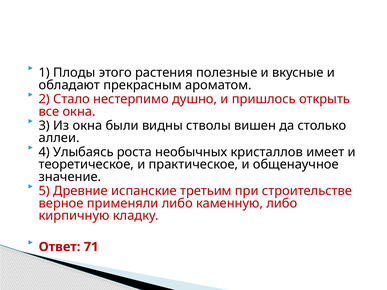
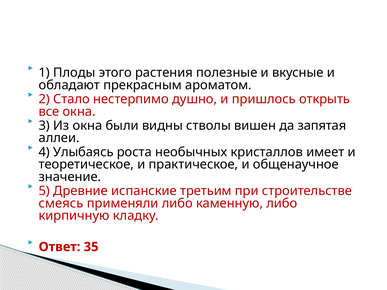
столько: столько -> запятая (322, 126)
верное: верное -> смеясь (61, 203)
71: 71 -> 35 (91, 247)
